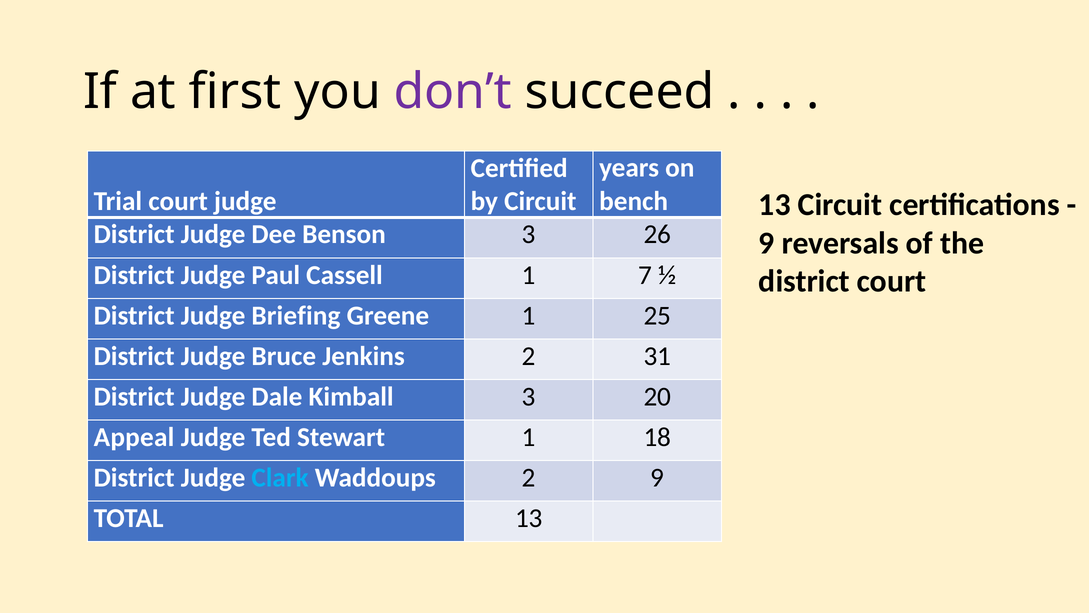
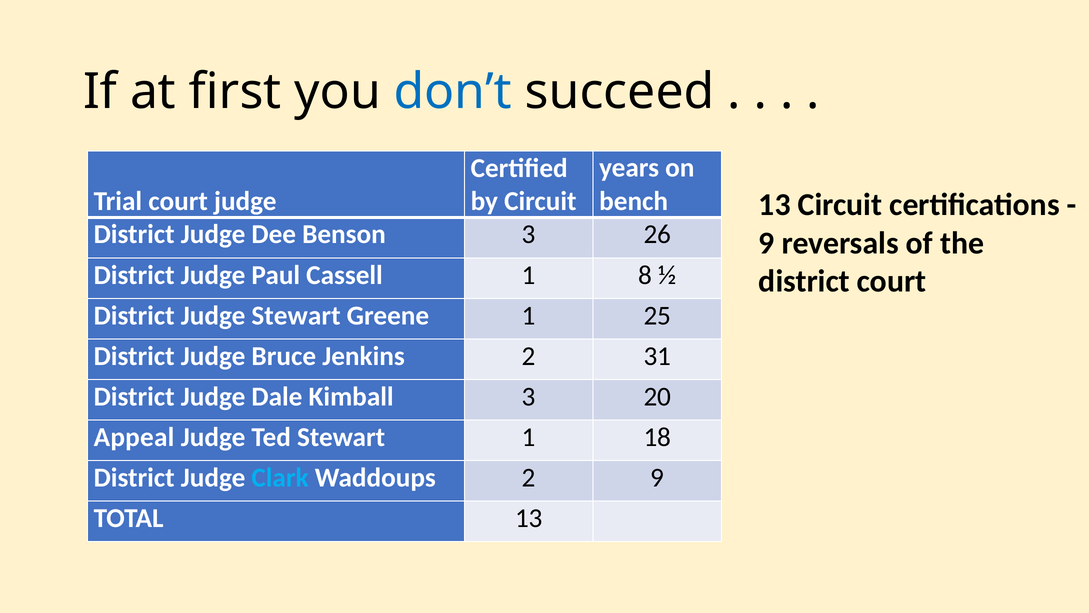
don’t colour: purple -> blue (453, 91)
7: 7 -> 8 (645, 275)
Judge Briefing: Briefing -> Stewart (296, 315)
